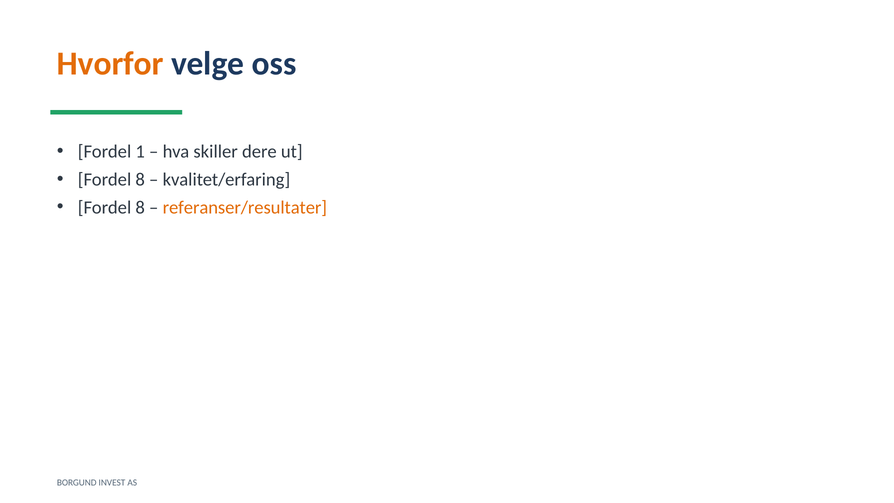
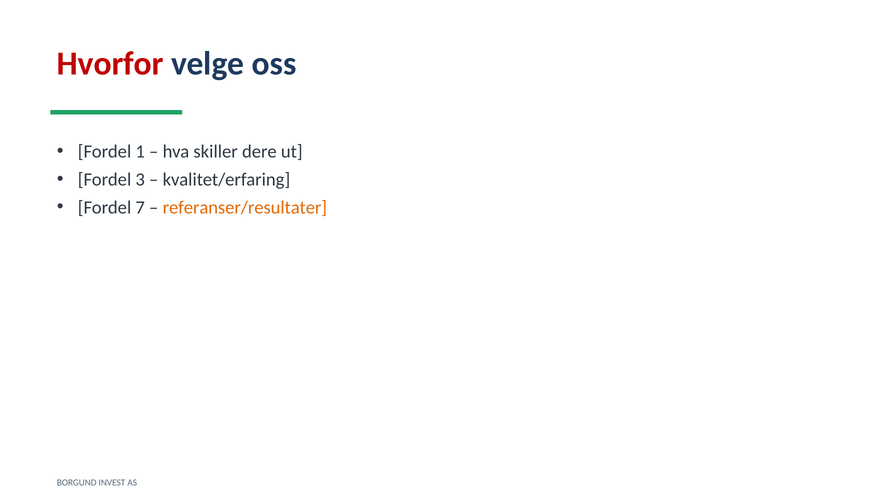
Hvorfor colour: orange -> red (110, 64)
8: 8 -> 3 (140, 179)
8: 8 -> 7 (140, 207)
